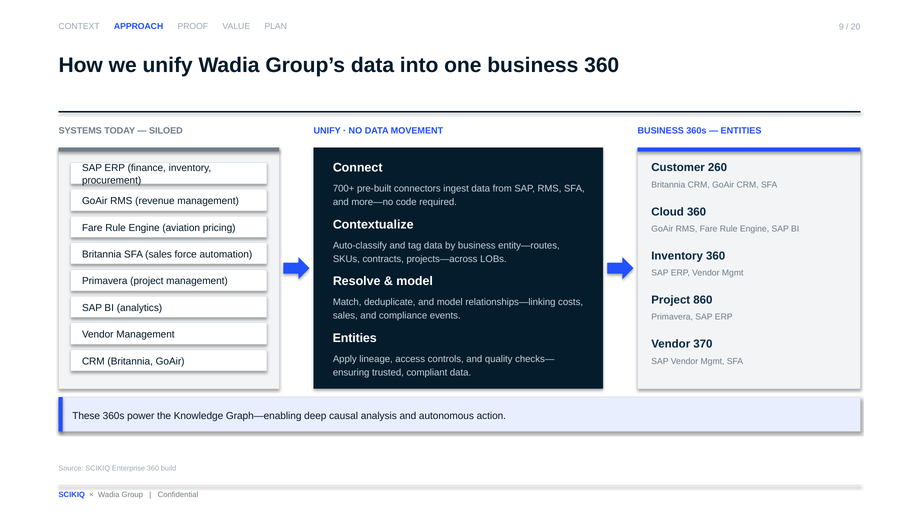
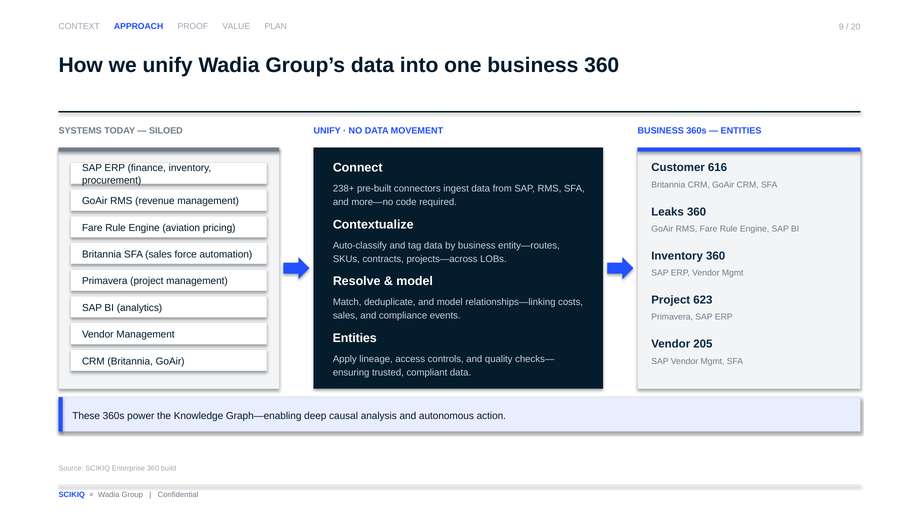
260: 260 -> 616 (718, 168)
700+: 700+ -> 238+ (344, 188)
Cloud: Cloud -> Leaks (668, 212)
860: 860 -> 623 (703, 300)
370: 370 -> 205 (703, 344)
